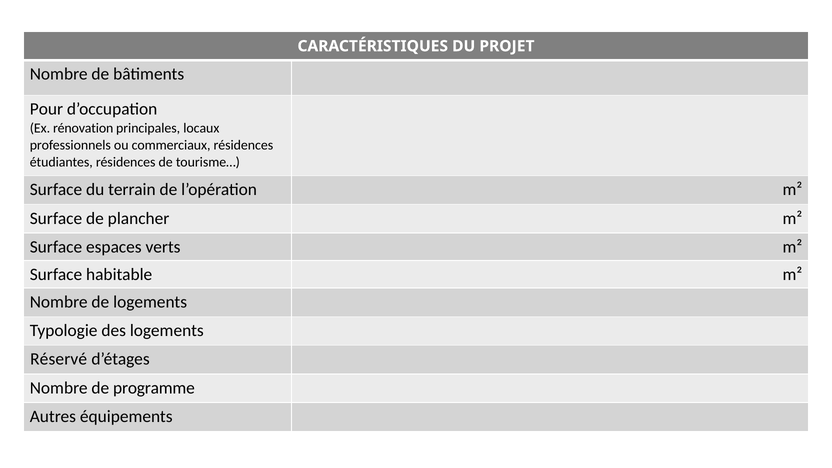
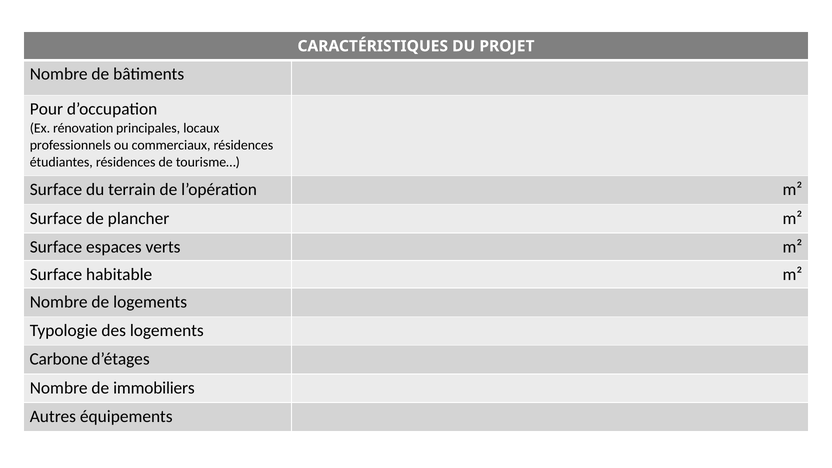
Réservé: Réservé -> Carbone (59, 359)
programme: programme -> immobiliers (154, 388)
